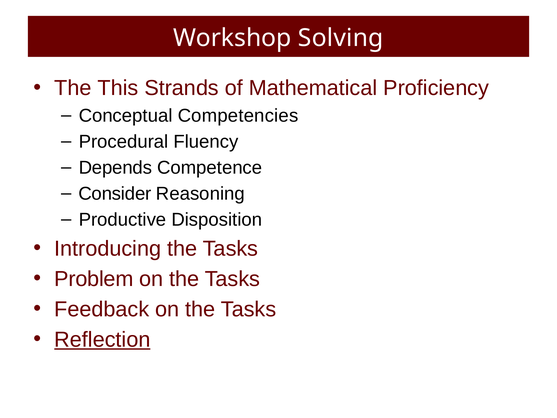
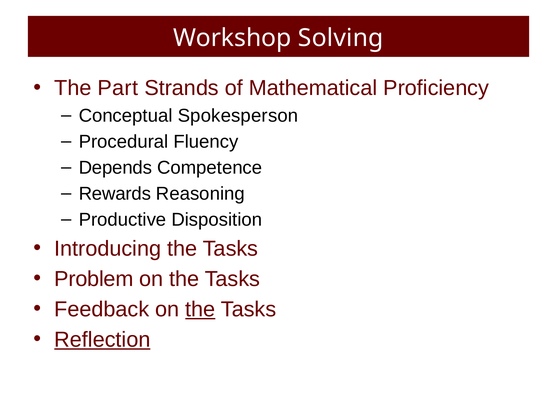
This: This -> Part (118, 88)
Competencies: Competencies -> Spokesperson (238, 116)
Consider: Consider -> Rewards (115, 194)
the underline: none -> present (200, 309)
